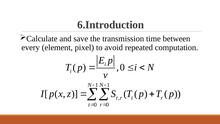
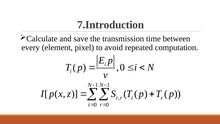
6.Introduction: 6.Introduction -> 7.Introduction (111, 25)
